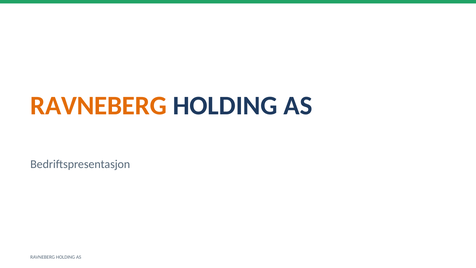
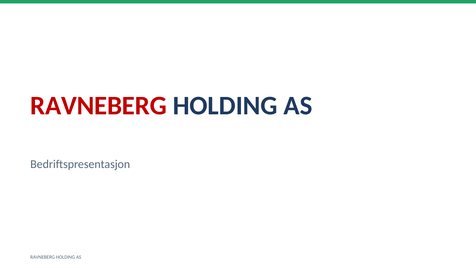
RAVNEBERG colour: orange -> red (99, 106)
